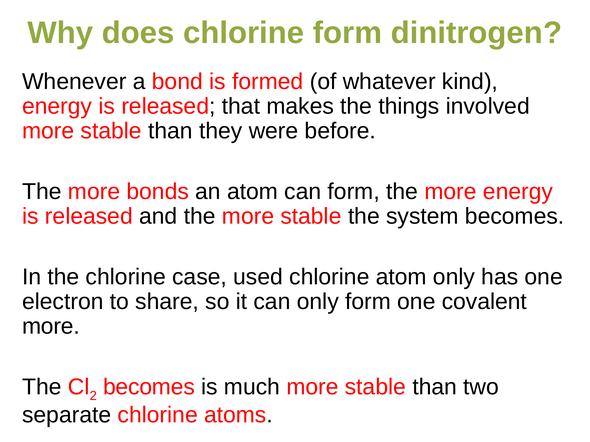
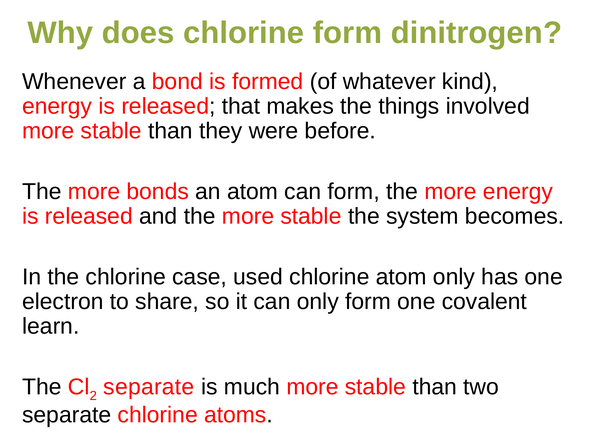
more: more -> learn (51, 327)
becomes: becomes -> separate (149, 387)
